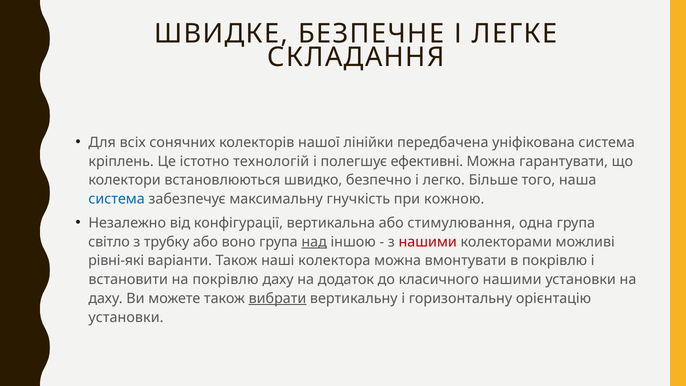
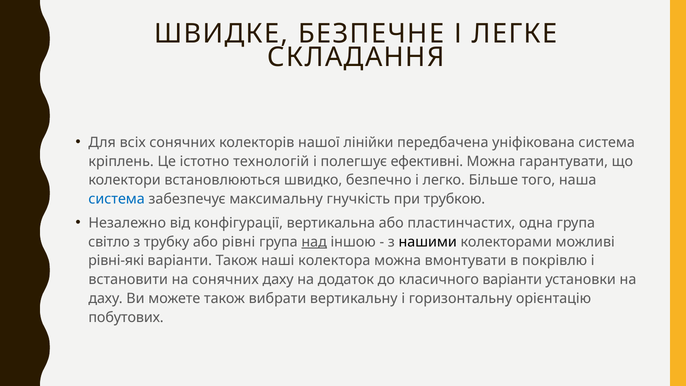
кожною: кожною -> трубкою (454, 199)
стимулювання: стимулювання -> пластинчастих (461, 223)
воно: воно -> рівні (239, 242)
нашими colour: red -> black (428, 242)
на покрівлю: покрівлю -> сонячних (225, 279)
класичного нашими: нашими -> варіанти (512, 279)
вибрати underline: present -> none (277, 298)
установки: установки -> побутових (126, 317)
